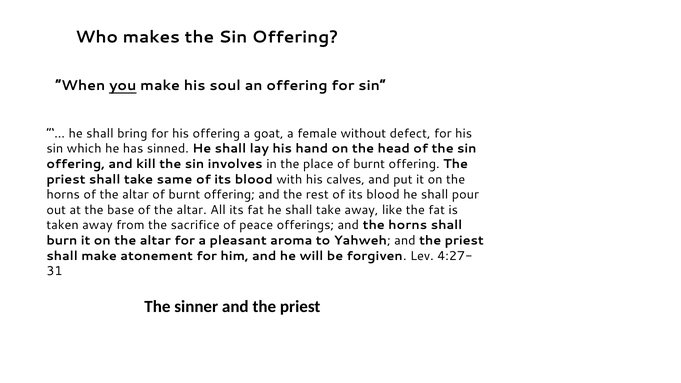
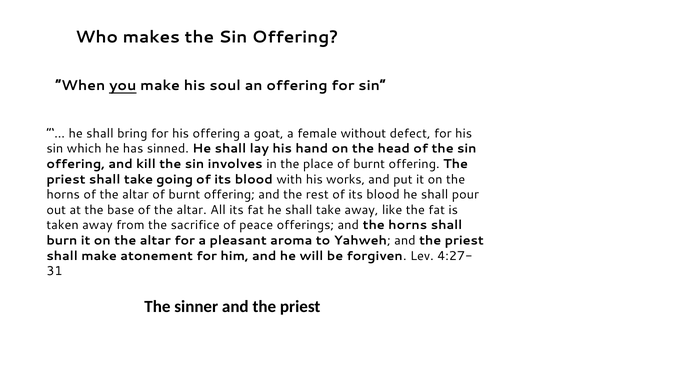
same: same -> going (175, 179)
calves: calves -> works (346, 179)
